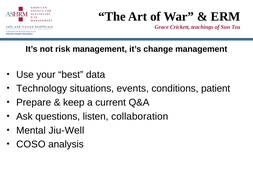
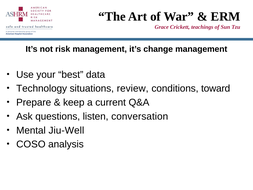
events: events -> review (133, 88)
patient: patient -> toward (216, 88)
collaboration: collaboration -> conversation (140, 116)
